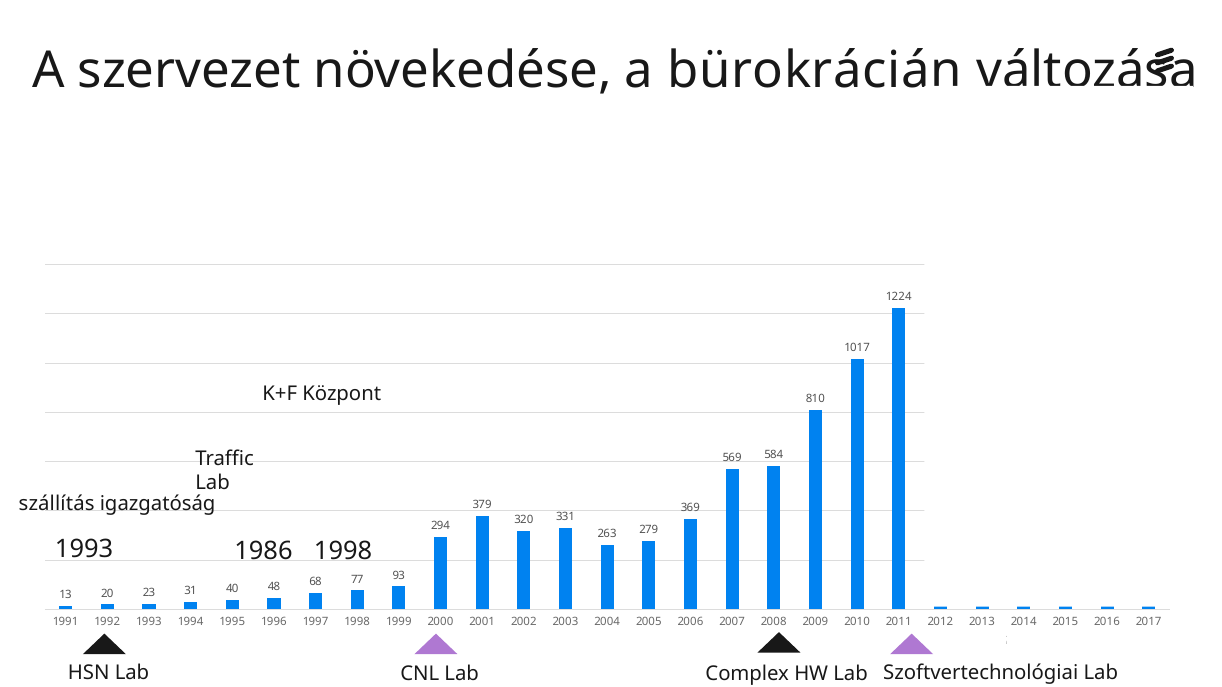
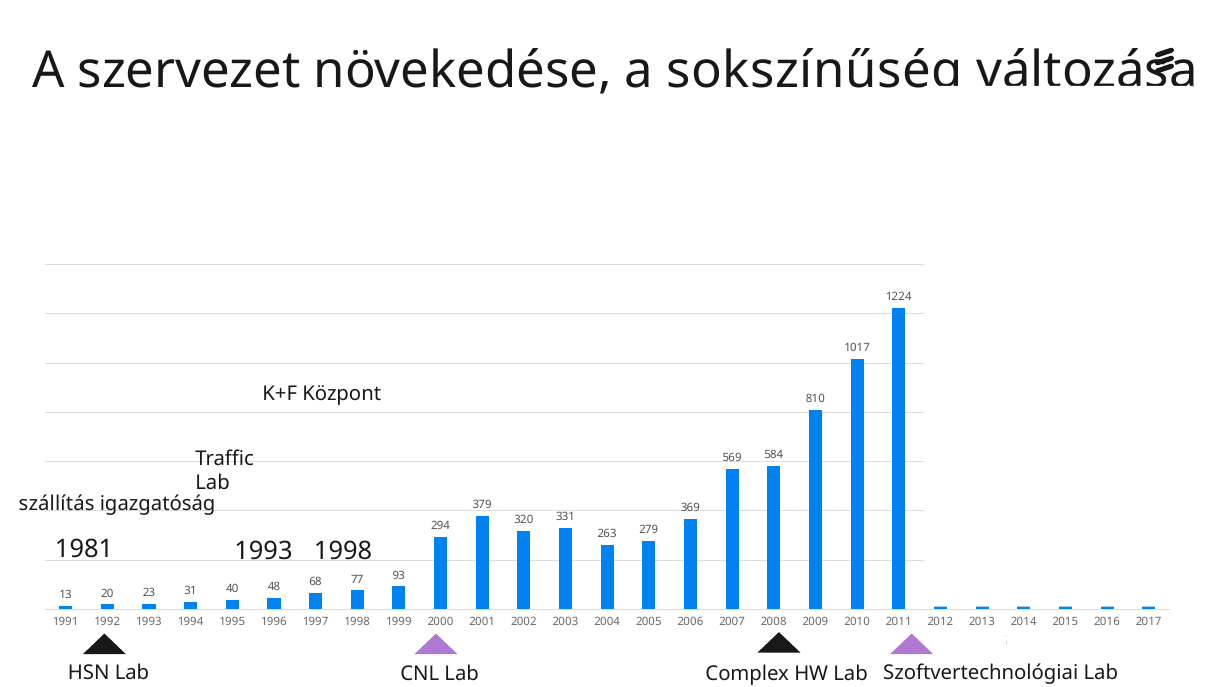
bürokrácián: bürokrácián -> sokszínűség (815, 71)
1993: 1993 -> 1981 (84, 549)
1986: 1986 -> 1993 (263, 551)
